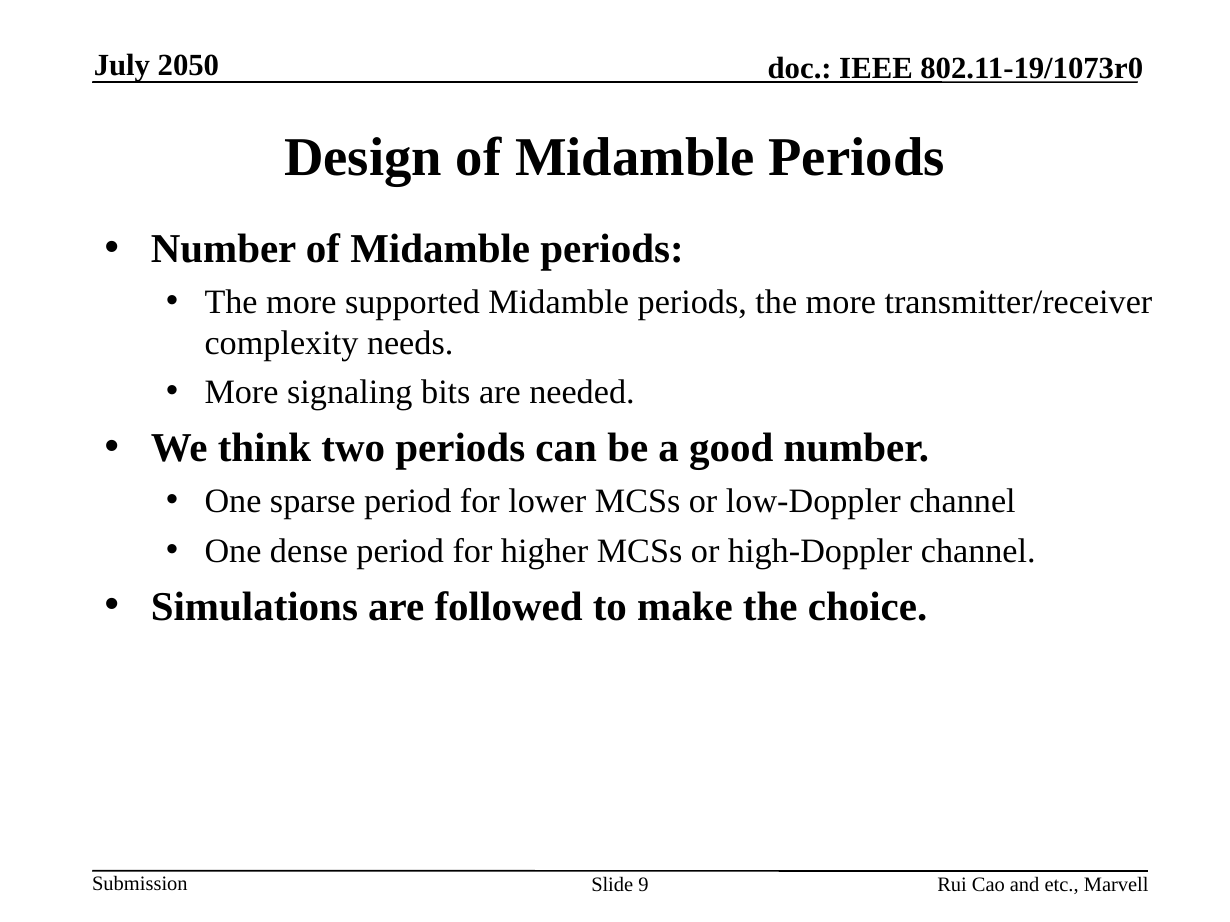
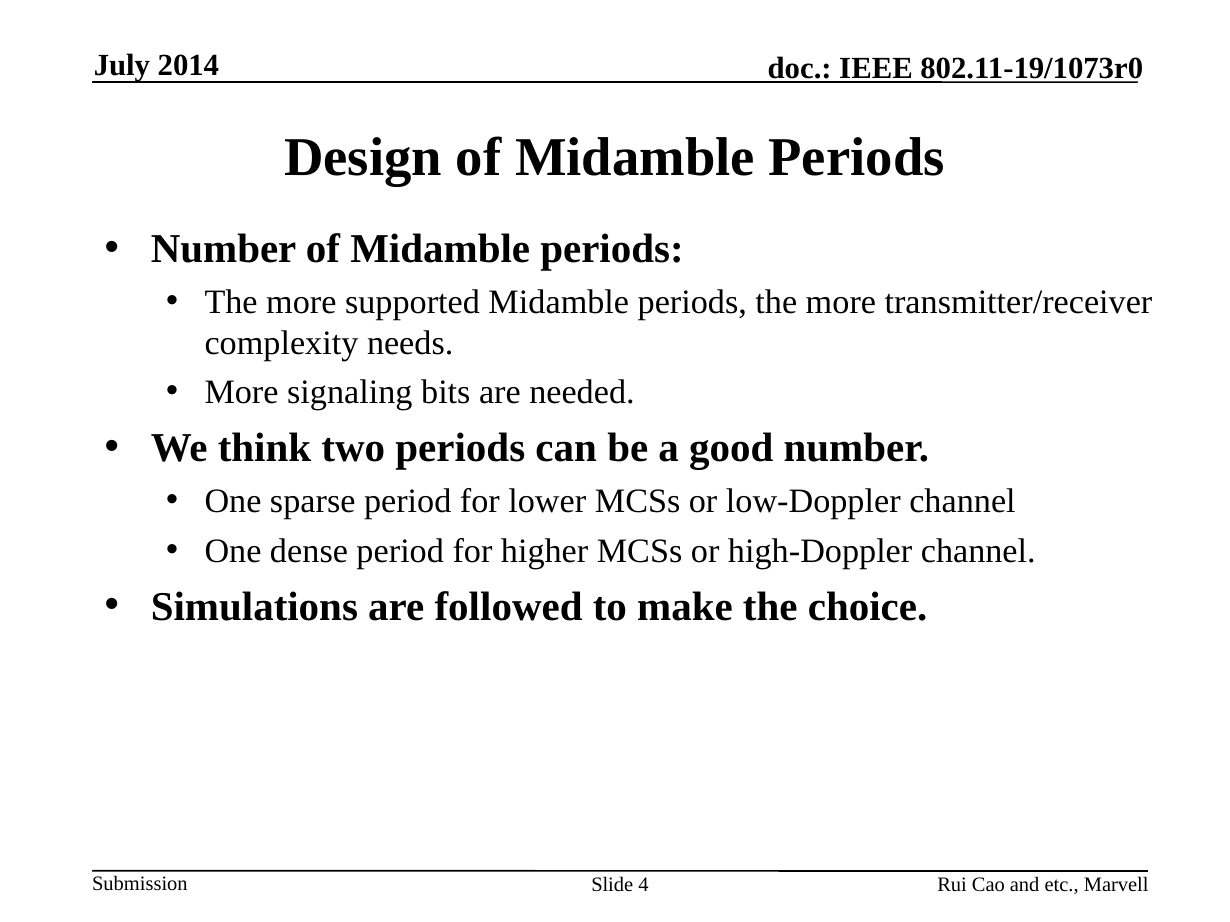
2050: 2050 -> 2014 (188, 65)
9: 9 -> 4 (644, 885)
